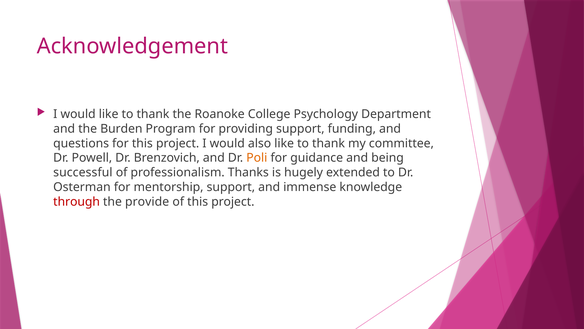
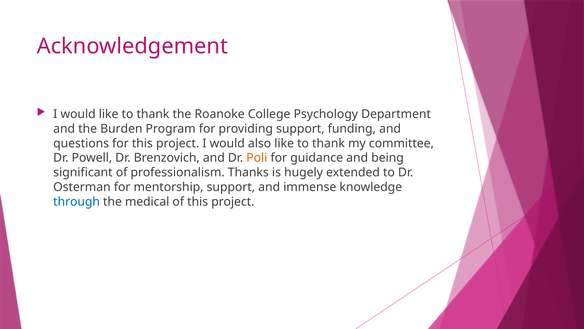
successful: successful -> significant (83, 172)
through colour: red -> blue (77, 202)
provide: provide -> medical (147, 202)
